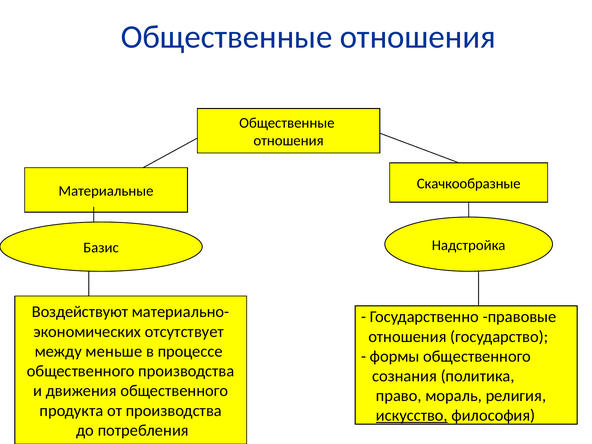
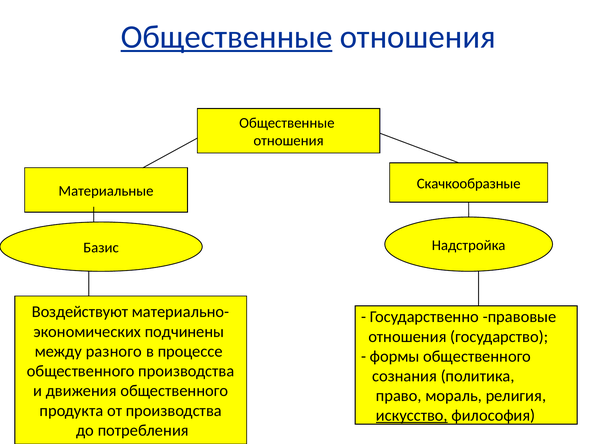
Общественные underline: none -> present (227, 37)
отсутствует: отсутствует -> подчинены (184, 332)
меньше: меньше -> разного (114, 351)
